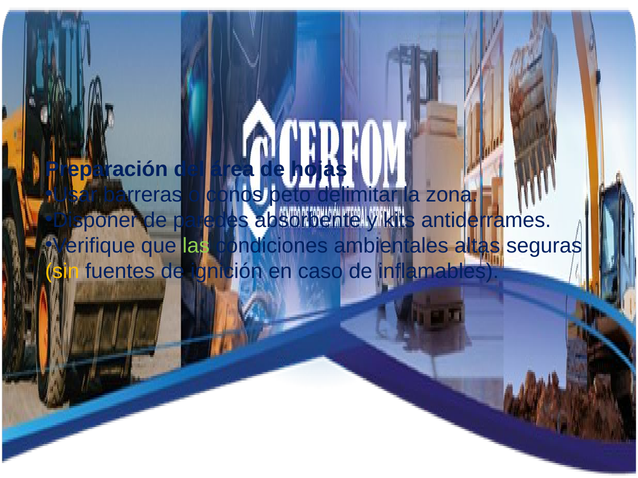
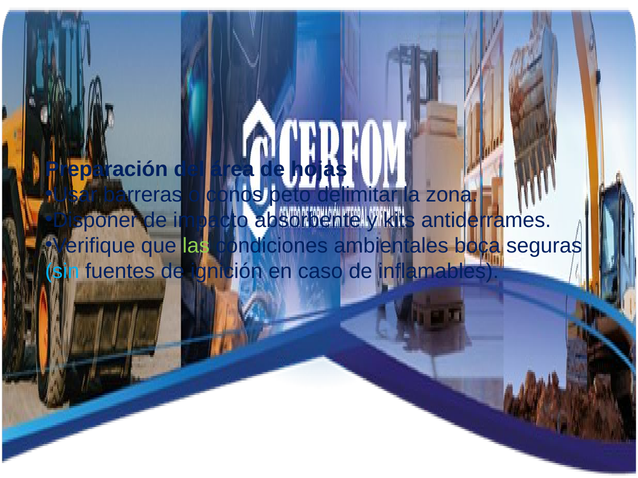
paredes: paredes -> impacto (211, 220)
altas: altas -> boca (477, 246)
sin colour: yellow -> light blue (62, 271)
